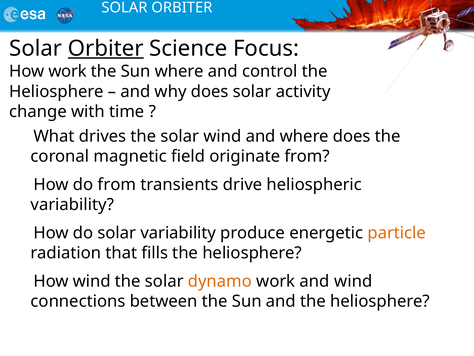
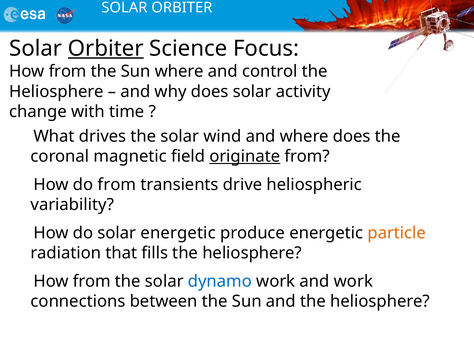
work: work -> from (68, 71)
originate underline: none -> present (245, 156)
solar variability: variability -> energetic (178, 233)
wind: wind -> from (92, 281)
dynamo colour: orange -> blue (220, 281)
and wind: wind -> work (353, 281)
